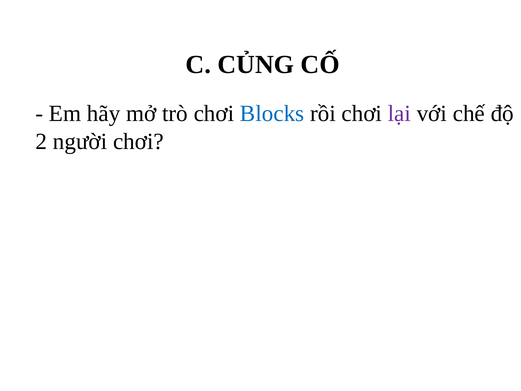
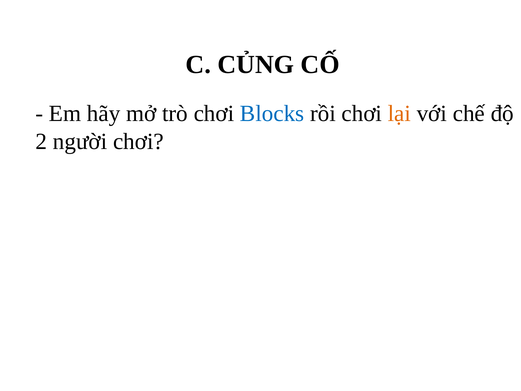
lại colour: purple -> orange (399, 114)
